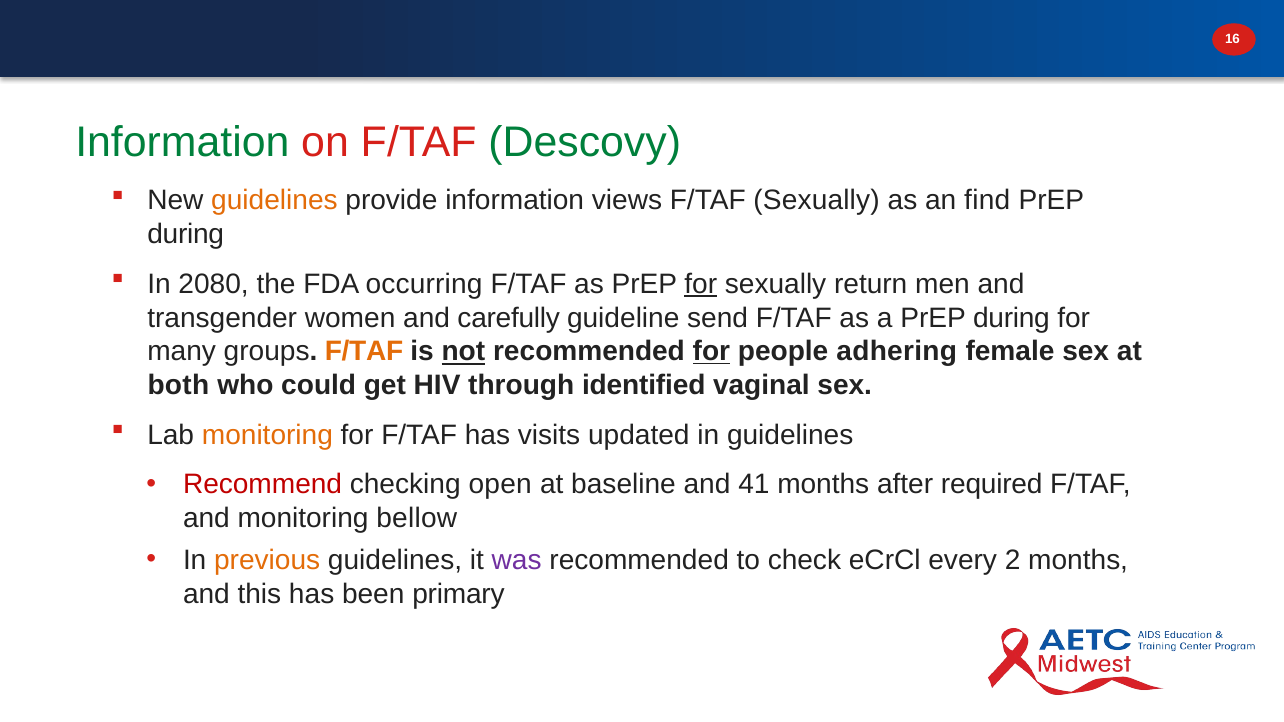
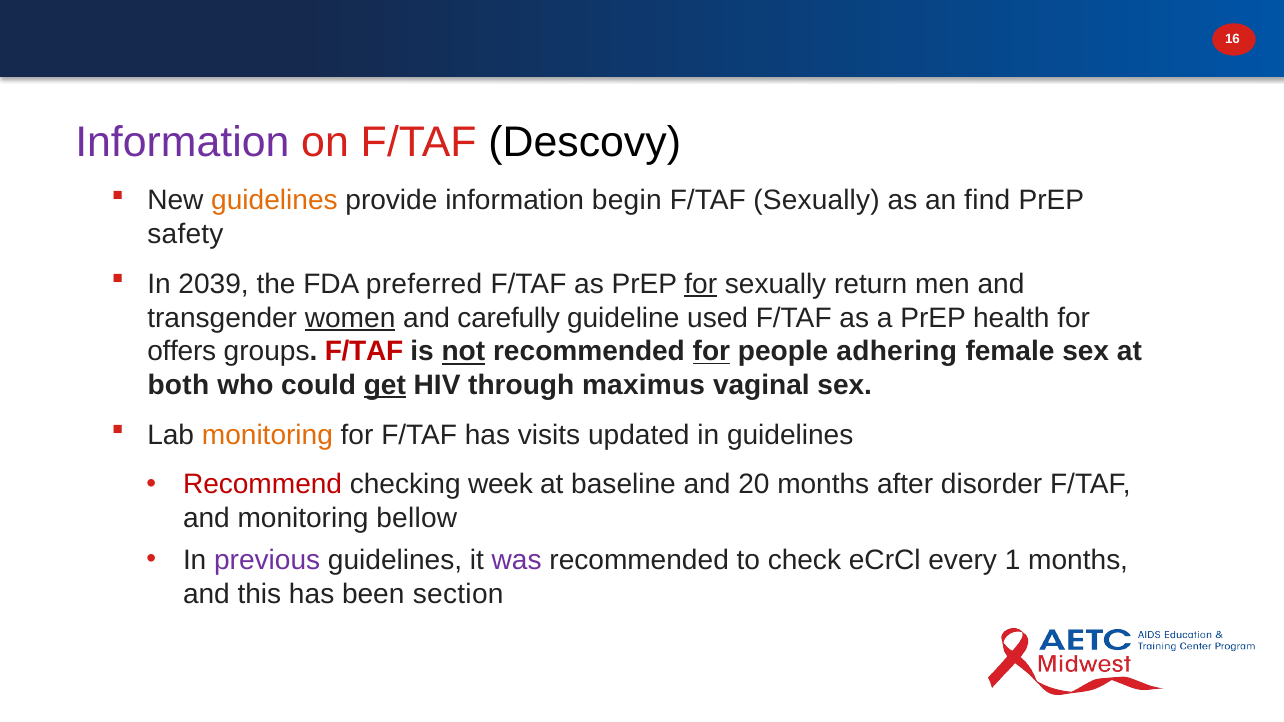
Information colour: green -> purple (182, 142)
Descovy colour: green -> black (585, 142)
views: views -> begin (627, 201)
during: during -> safety (185, 234)
2080: 2080 -> 2039 (214, 284)
occurring: occurring -> preferred (424, 284)
women underline: none -> present (350, 318)
send: send -> used (718, 318)
a PrEP during: during -> health (1011, 318)
many: many -> offers (182, 352)
F/TAF colour: orange -> red (364, 352)
get underline: none -> present (385, 385)
identified: identified -> maximus (644, 385)
open: open -> week (500, 485)
41: 41 -> 20 (754, 485)
required: required -> disorder (992, 485)
previous colour: orange -> purple (267, 560)
2: 2 -> 1 (1013, 560)
primary: primary -> section (458, 594)
